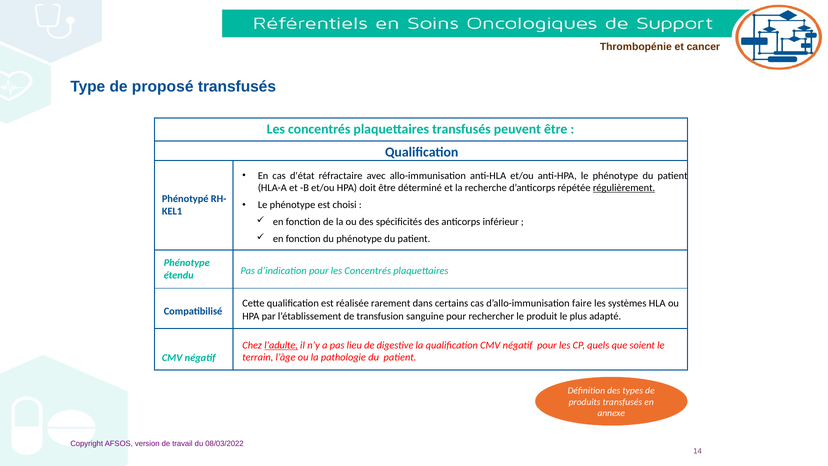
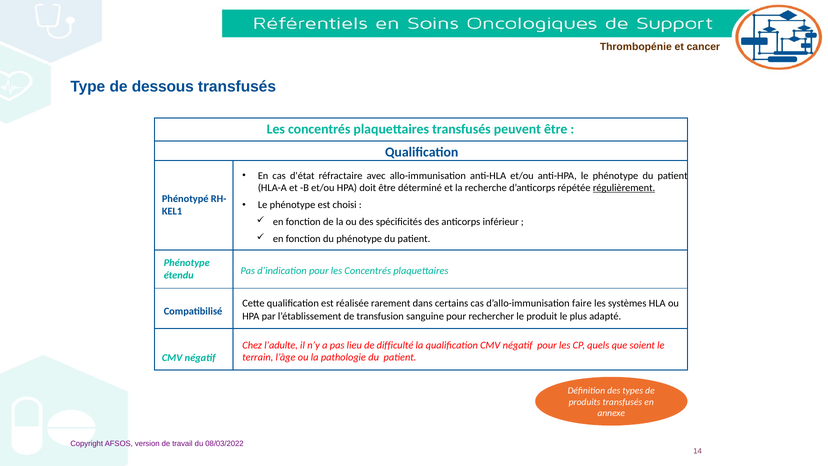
proposé: proposé -> dessous (163, 86)
l’adulte underline: present -> none (281, 345)
digestive: digestive -> difficulté (395, 345)
